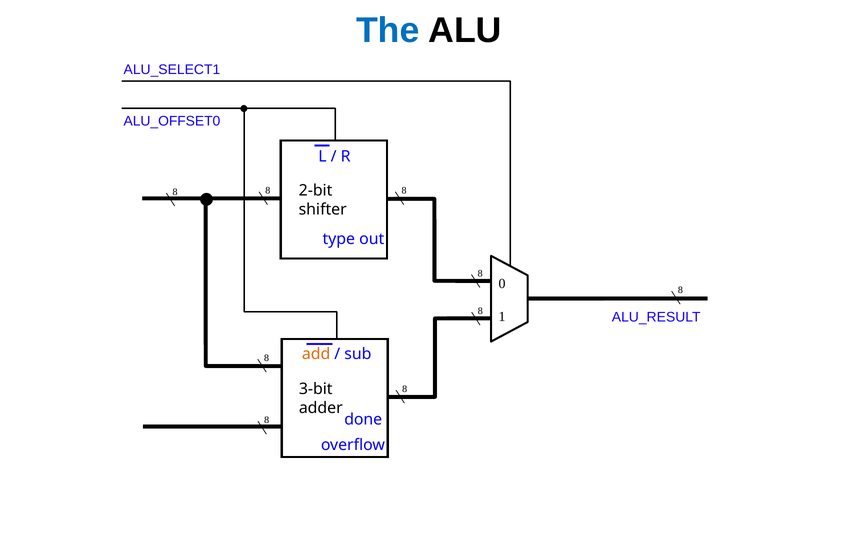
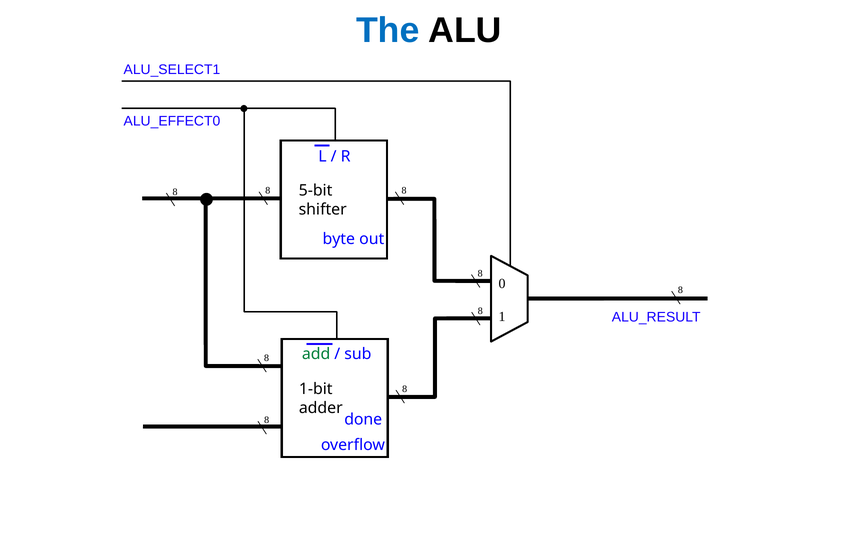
ALU_OFFSET0: ALU_OFFSET0 -> ALU_EFFECT0 (172, 121)
2-bit: 2-bit -> 5-bit (316, 190)
type: type -> byte (339, 239)
add colour: orange -> green (316, 354)
3-bit: 3-bit -> 1-bit (316, 389)
